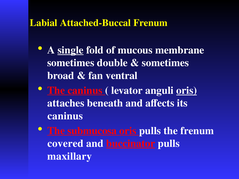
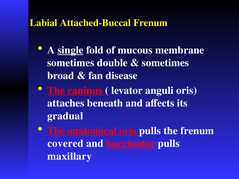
ventral: ventral -> disease (122, 76)
oris underline: present -> none (187, 91)
caninus: caninus -> gradual (65, 116)
submucosa: submucosa -> anatomical (92, 131)
